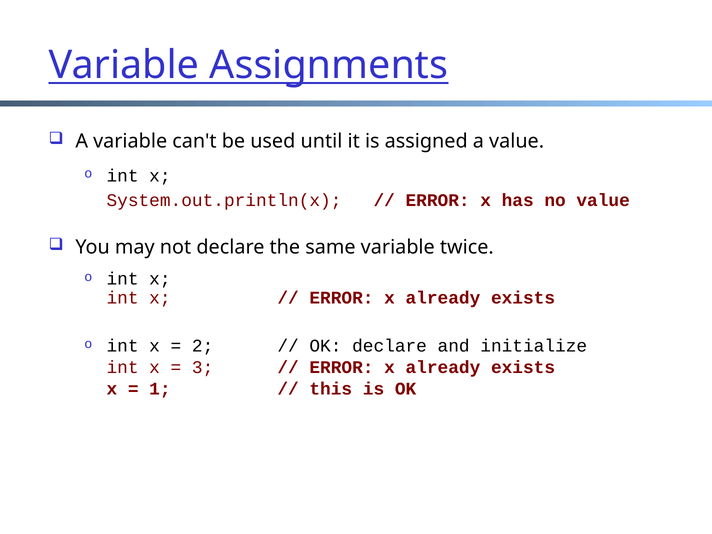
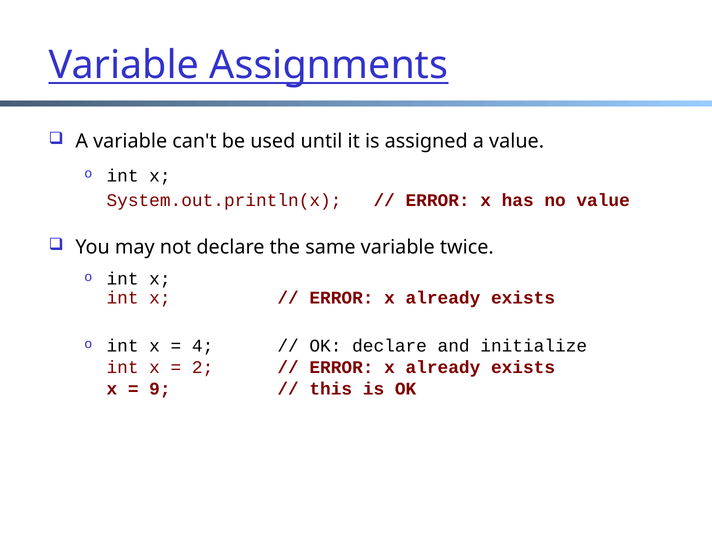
2: 2 -> 4 (203, 346)
3: 3 -> 2 (203, 367)
1: 1 -> 9 (160, 389)
